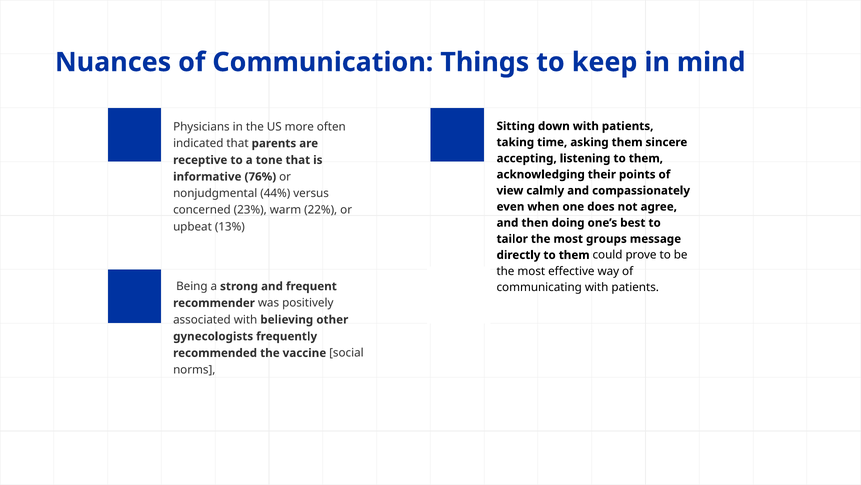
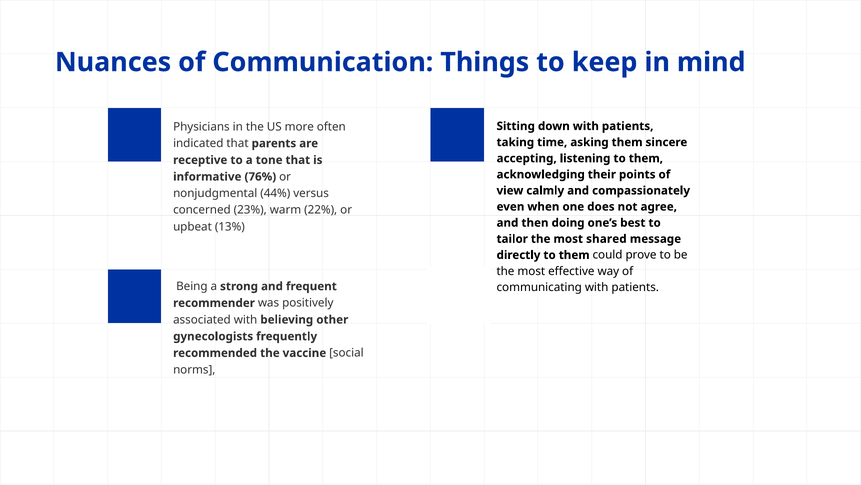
groups: groups -> shared (606, 239)
